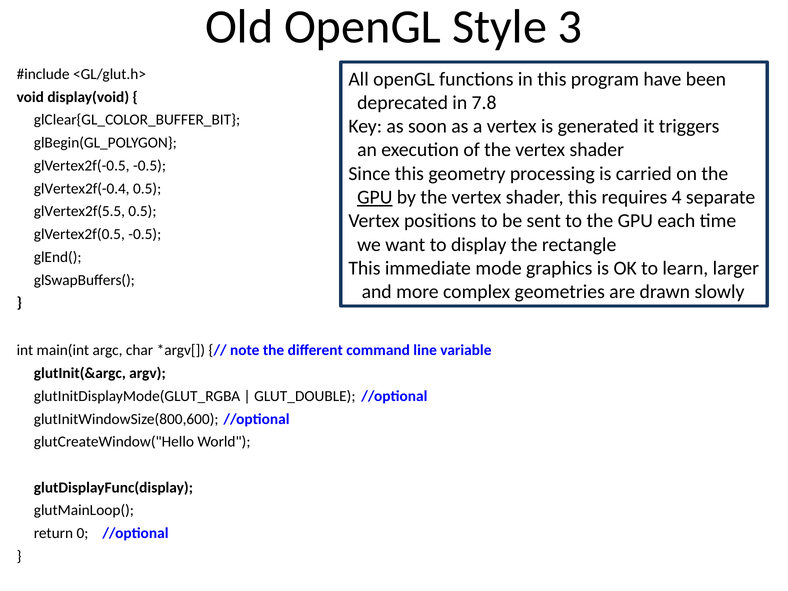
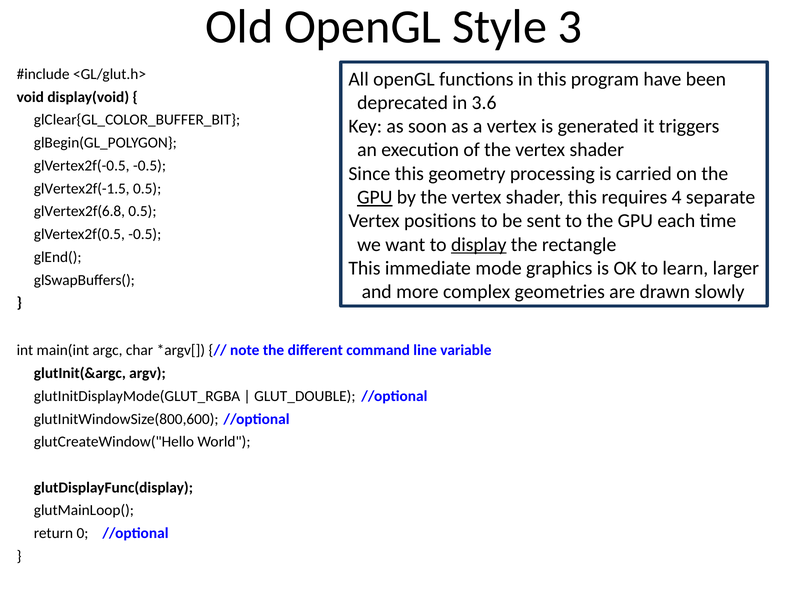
7.8: 7.8 -> 3.6 (484, 103)
glVertex2f(-0.4: glVertex2f(-0.4 -> glVertex2f(-1.5 (82, 188)
glVertex2f(5.5: glVertex2f(5.5 -> glVertex2f(6.8 (79, 211)
display underline: none -> present (479, 245)
